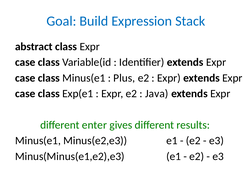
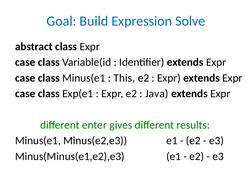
Stack: Stack -> Solve (190, 21)
Plus: Plus -> This (124, 78)
